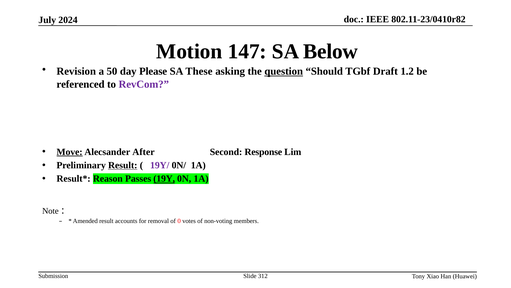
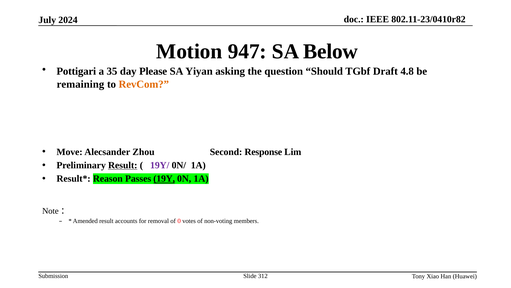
147: 147 -> 947 (247, 51)
Revision: Revision -> Pottigari (76, 71)
50: 50 -> 35 (112, 71)
These: These -> Yiyan (199, 71)
question underline: present -> none (284, 71)
1.2: 1.2 -> 4.8 (407, 71)
referenced: referenced -> remaining (80, 84)
RevCom colour: purple -> orange (144, 84)
Move underline: present -> none (70, 152)
After: After -> Zhou (144, 152)
